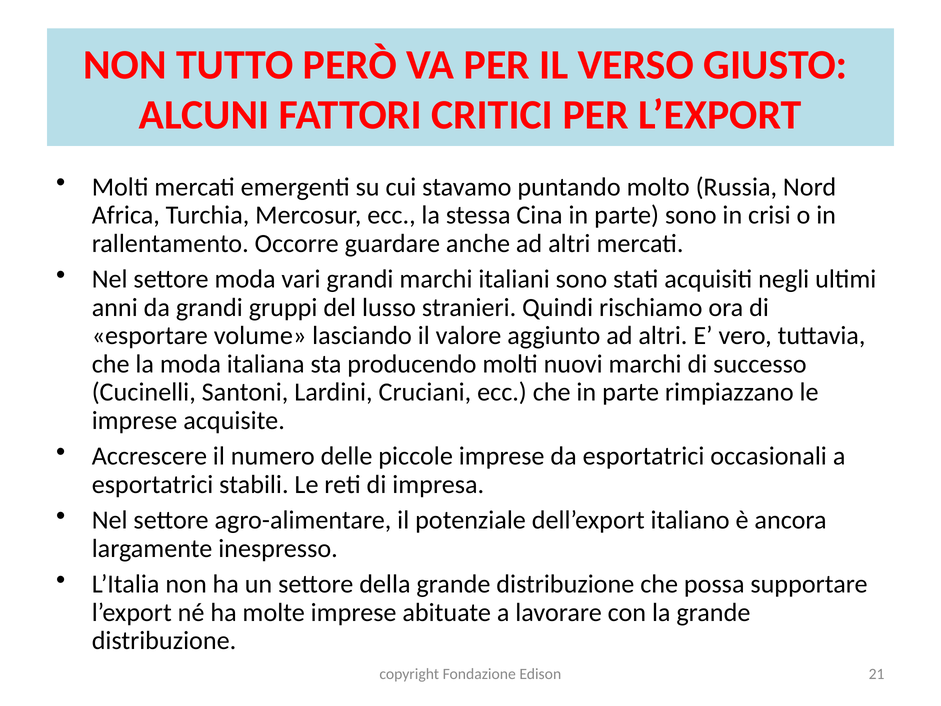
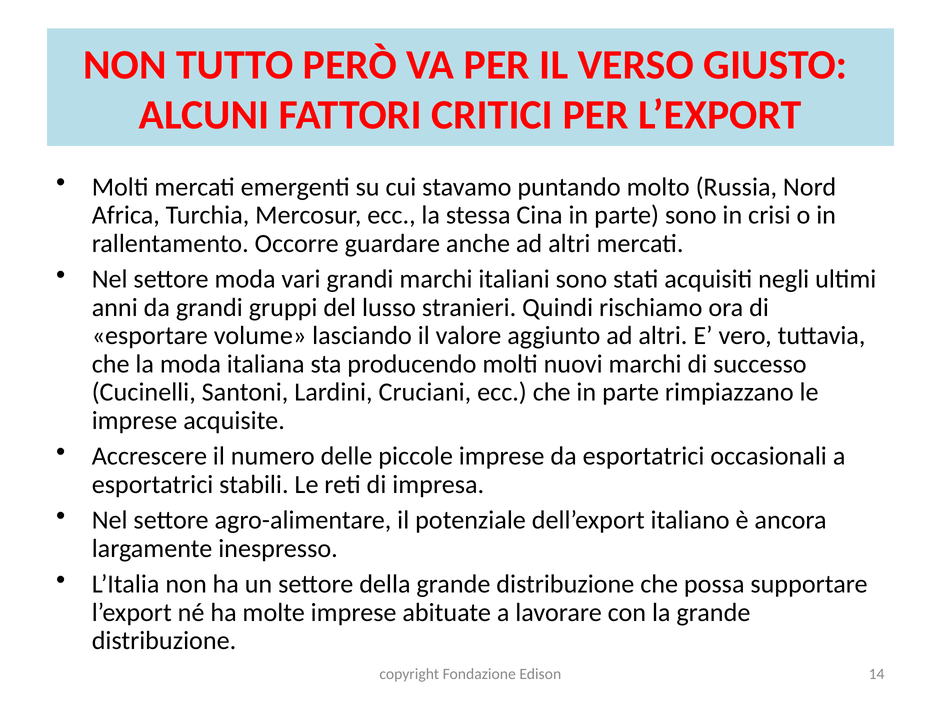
21: 21 -> 14 (877, 674)
